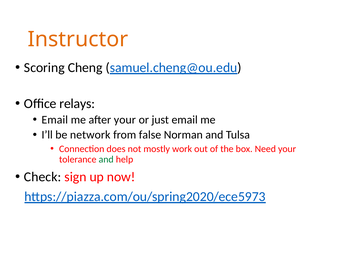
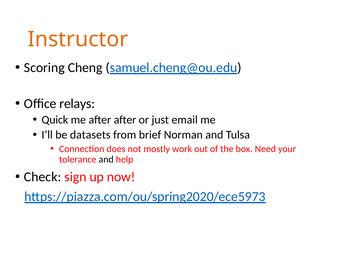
Email: Email -> Quick (55, 120)
after your: your -> after (125, 120)
network: network -> datasets (90, 135)
false: false -> brief (150, 135)
and colour: green -> black (106, 160)
